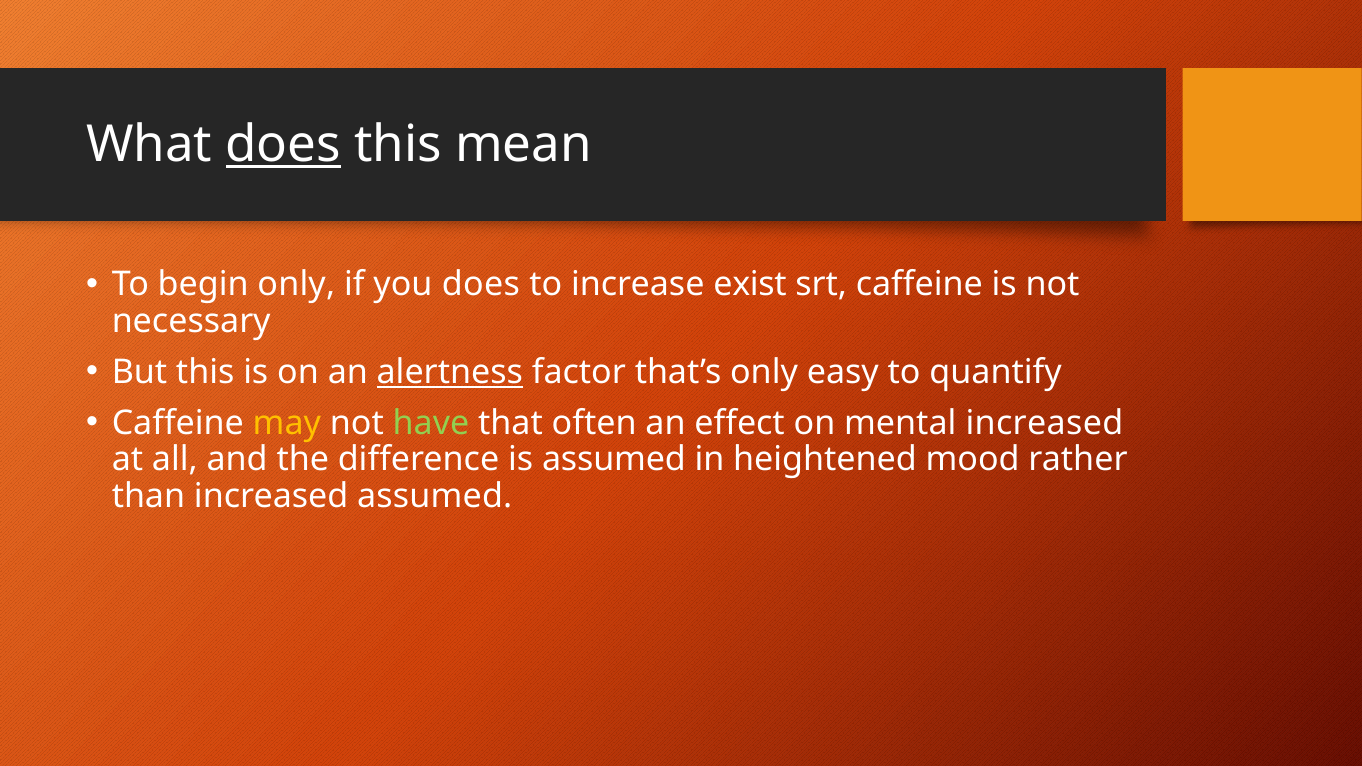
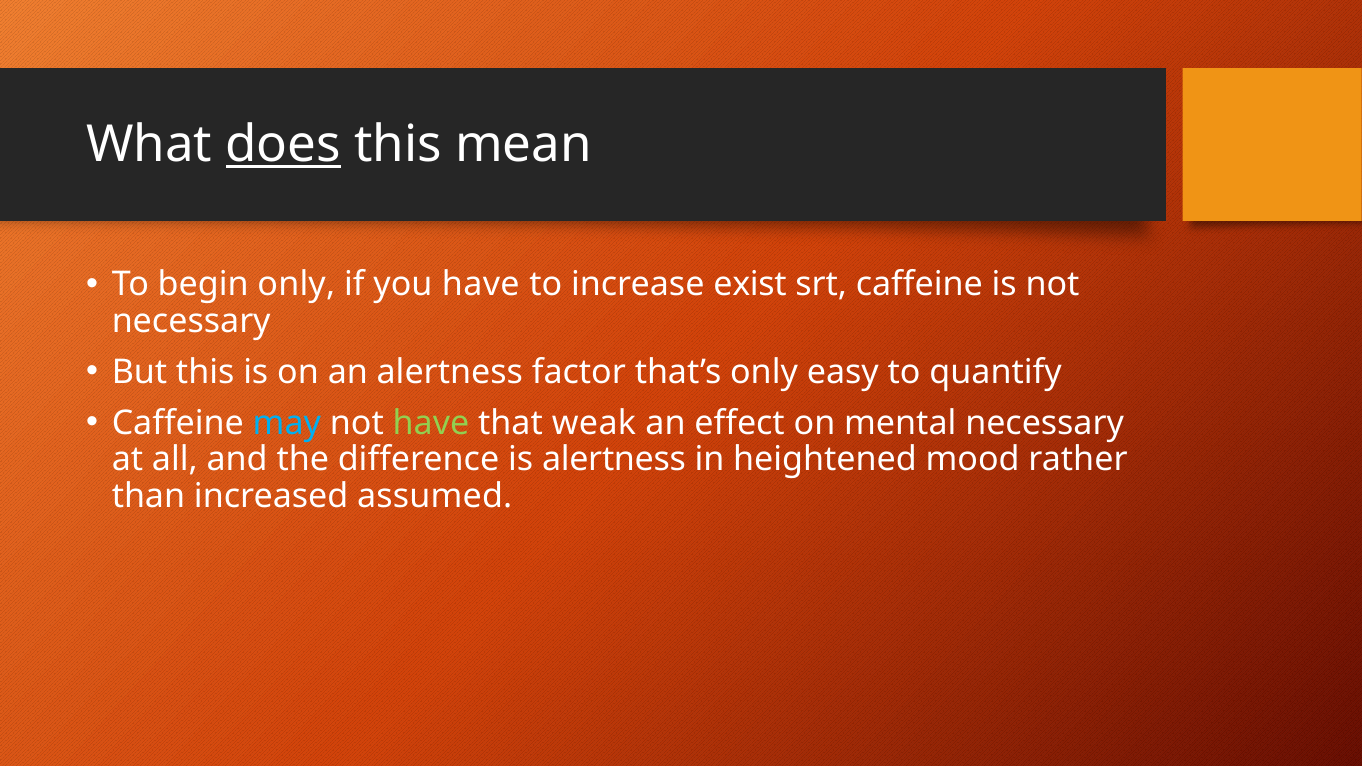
you does: does -> have (481, 284)
alertness underline: present -> none (450, 372)
may colour: yellow -> light blue (287, 423)
often: often -> weak (594, 423)
mental increased: increased -> necessary (1045, 423)
is assumed: assumed -> alertness (614, 460)
